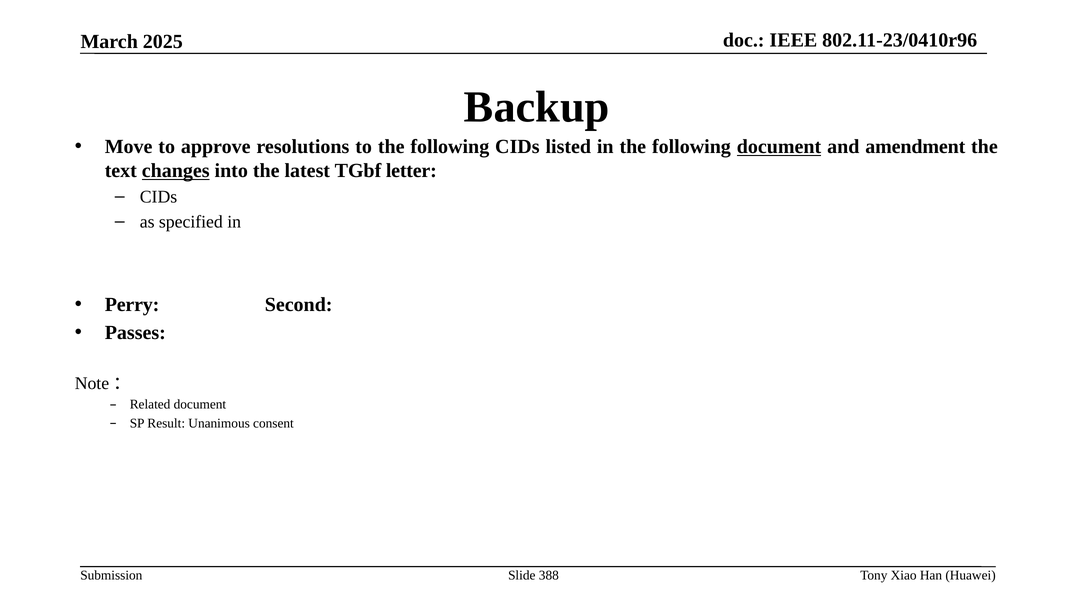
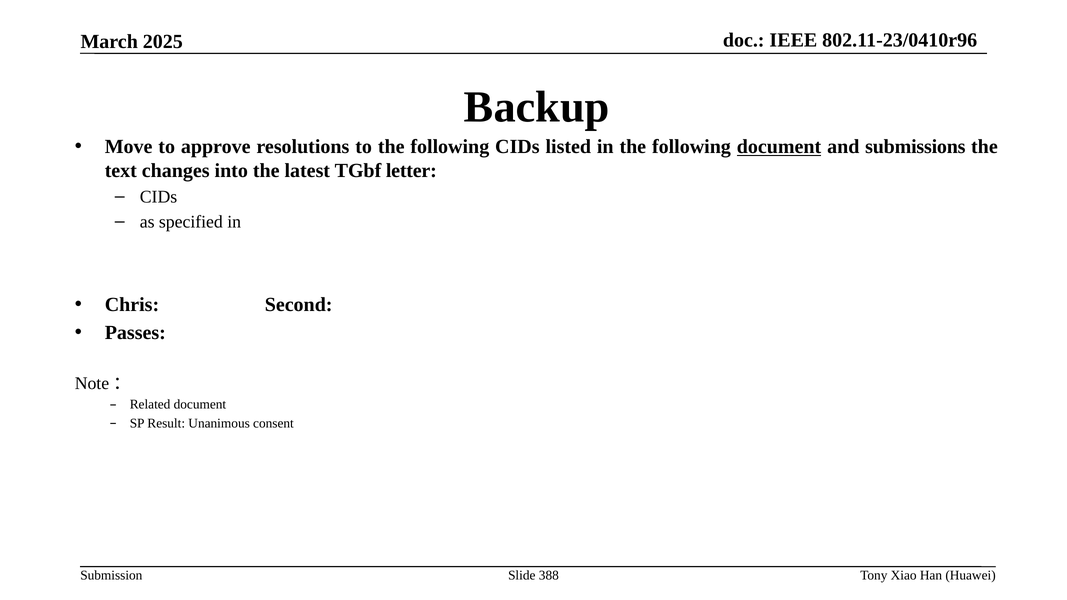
amendment: amendment -> submissions (915, 147)
changes underline: present -> none (176, 171)
Perry: Perry -> Chris (132, 305)
